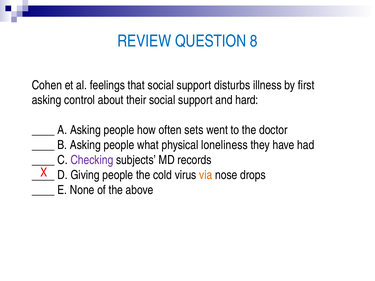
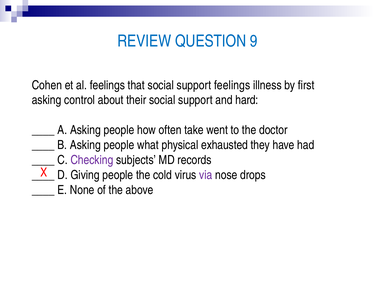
8: 8 -> 9 (254, 41)
support disturbs: disturbs -> feelings (232, 85)
sets: sets -> take (194, 130)
loneliness: loneliness -> exhausted (225, 145)
via colour: orange -> purple (206, 175)
